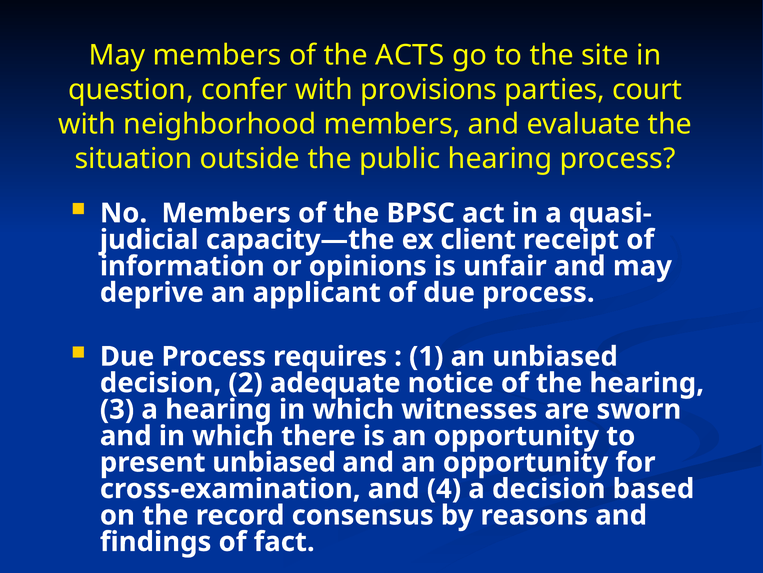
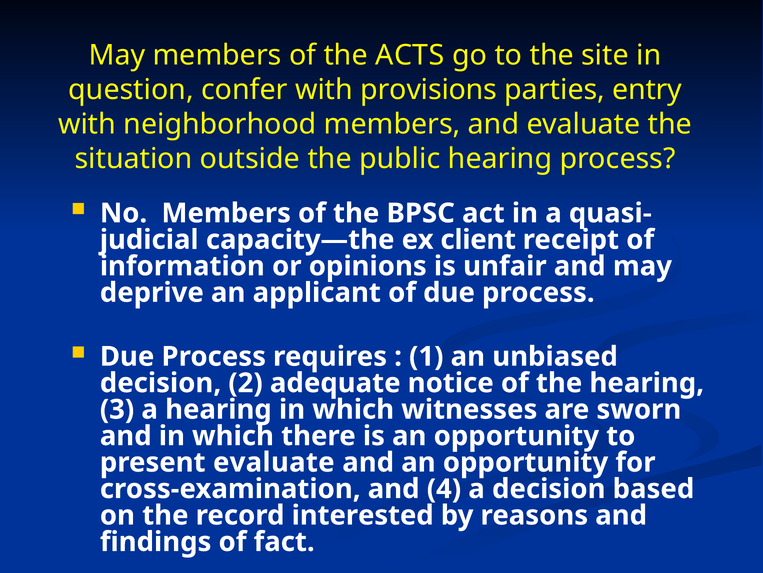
court: court -> entry (647, 90)
present unbiased: unbiased -> evaluate (274, 462)
consensus: consensus -> interested (363, 515)
